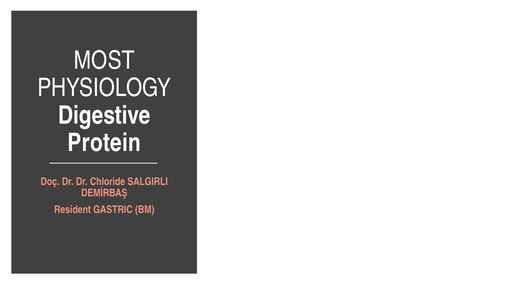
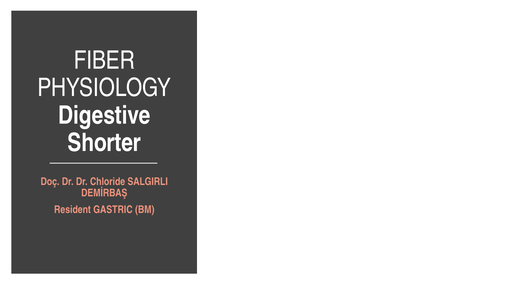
MOST: MOST -> FIBER (104, 60)
Protein: Protein -> Shorter (104, 143)
